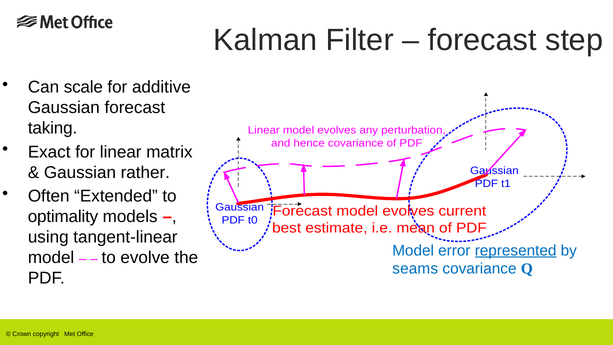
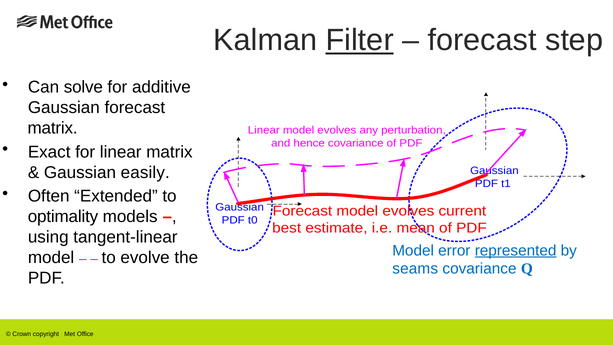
Filter underline: none -> present (360, 40)
scale: scale -> solve (83, 87)
taking: taking -> matrix (53, 128)
rather: rather -> easily (145, 172)
